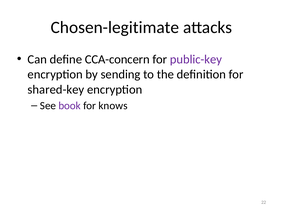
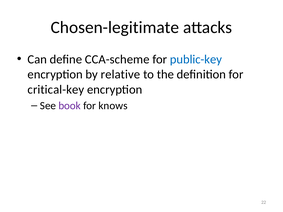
CCA-concern: CCA-concern -> CCA-scheme (117, 59)
public-key colour: purple -> blue (196, 59)
sending: sending -> relative (120, 74)
shared-key: shared-key -> critical-key (56, 90)
